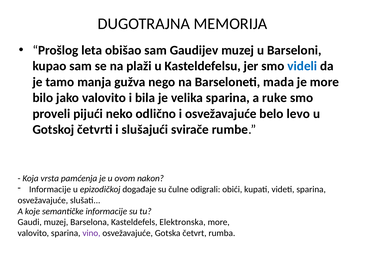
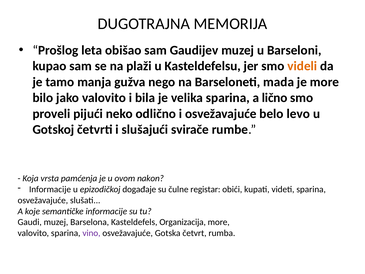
videli colour: blue -> orange (302, 66)
ruke: ruke -> lično (275, 98)
odigrali: odigrali -> registar (205, 189)
Elektronska: Elektronska -> Organizacija (183, 222)
